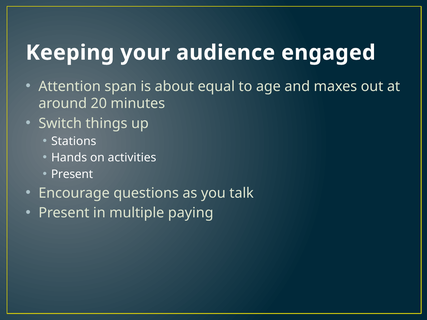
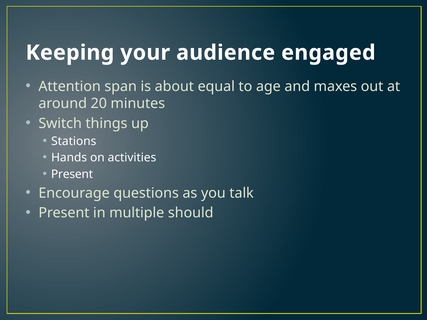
paying: paying -> should (191, 213)
